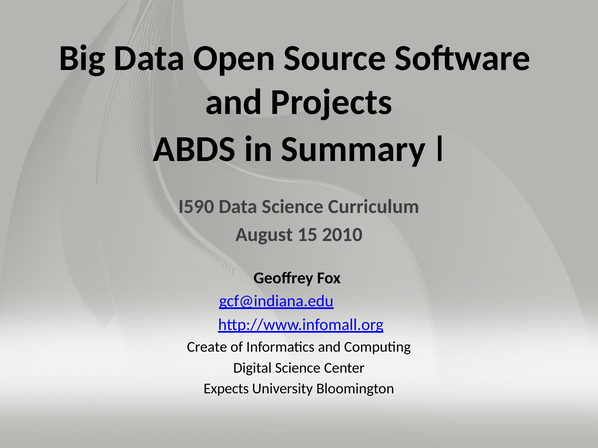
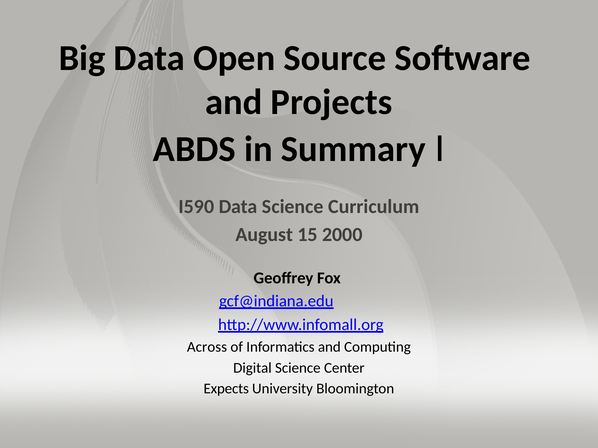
2010: 2010 -> 2000 (342, 235)
Create: Create -> Across (207, 347)
